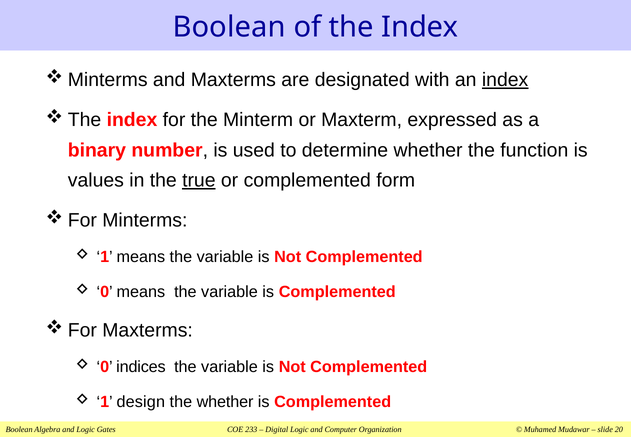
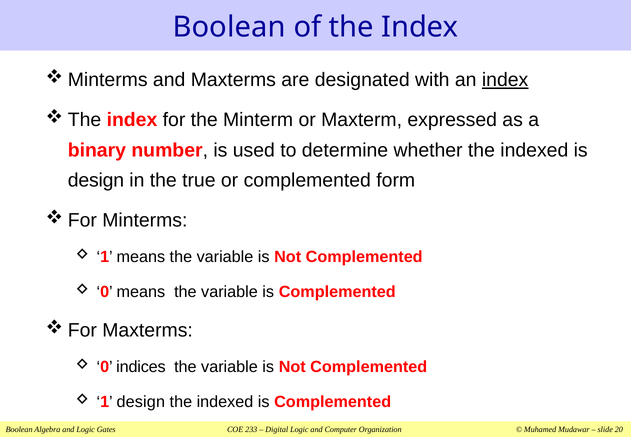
whether the function: function -> indexed (534, 150)
values: values -> design (96, 180)
true underline: present -> none (199, 180)
whether: whether -> indexed (225, 402)
